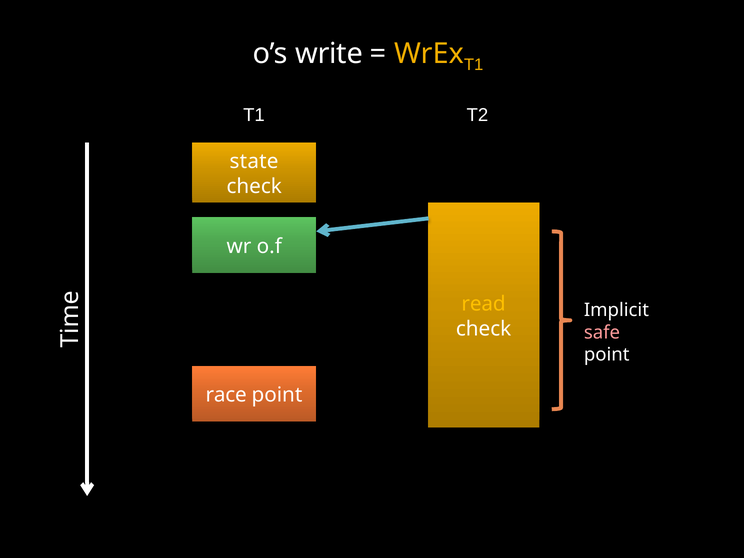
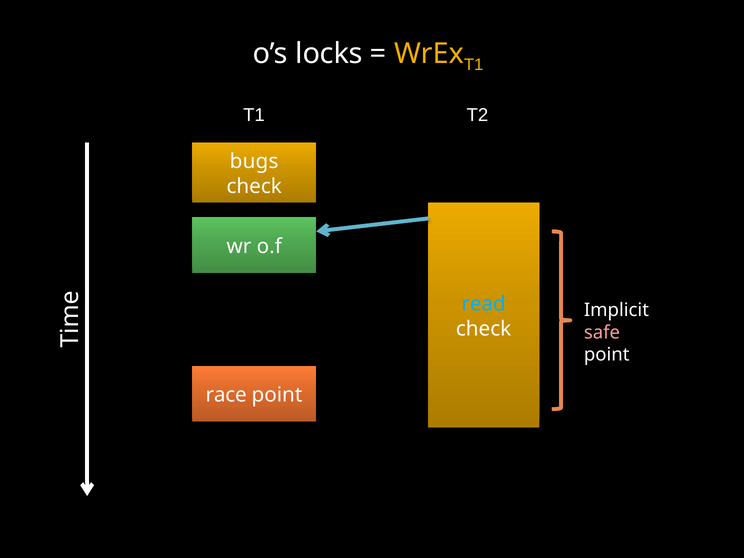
write: write -> locks (329, 54)
state: state -> bugs (254, 162)
read colour: yellow -> light blue (484, 304)
